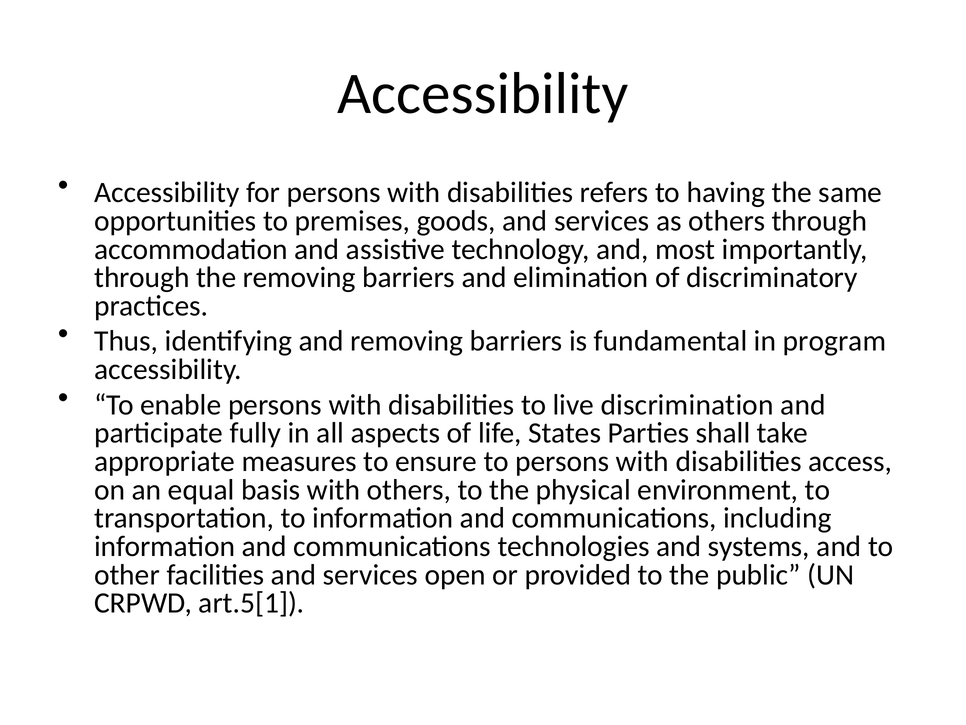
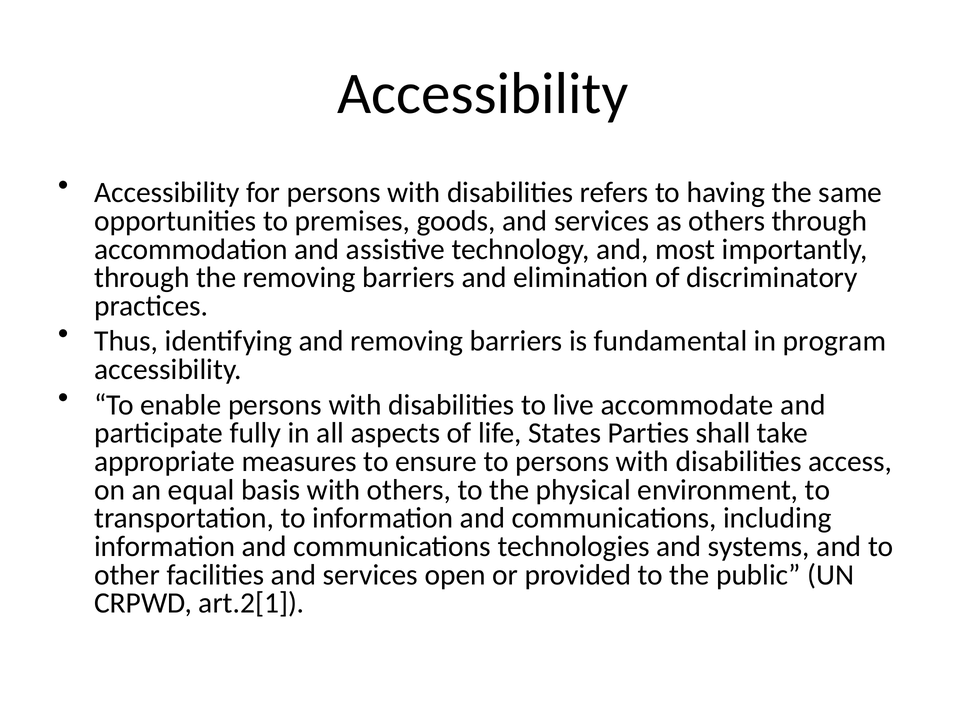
discrimination: discrimination -> accommodate (687, 405)
art.5[1: art.5[1 -> art.2[1 (251, 603)
